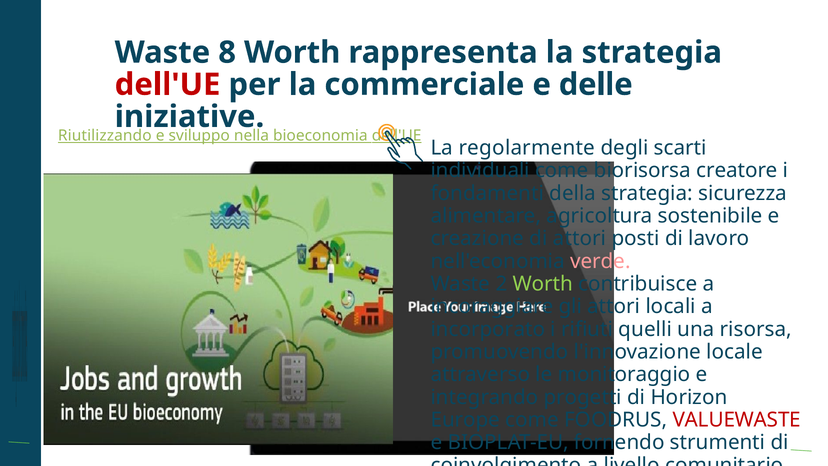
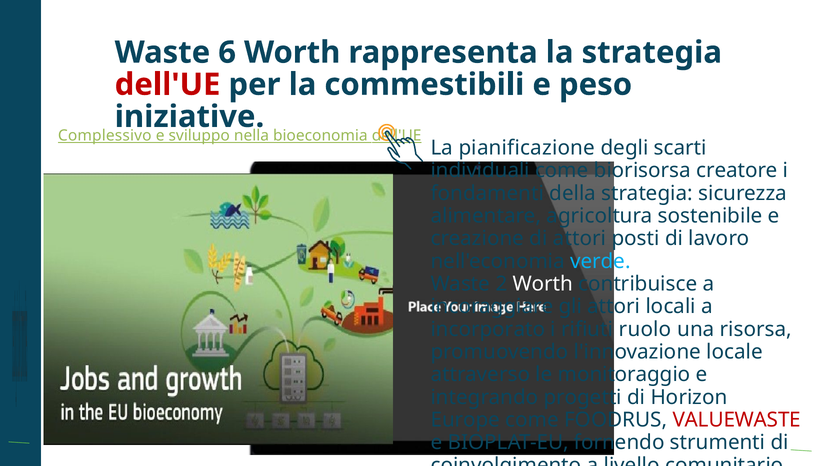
8: 8 -> 6 (227, 52)
commerciale: commerciale -> commestibili (424, 85)
delle: delle -> peso (596, 85)
Riutilizzando: Riutilizzando -> Complessivo (105, 135)
regolarmente: regolarmente -> pianificazione (527, 148)
verde colour: pink -> light blue (600, 261)
Worth colour: light green -> white (543, 284)
quelli: quelli -> ruolo (645, 329)
